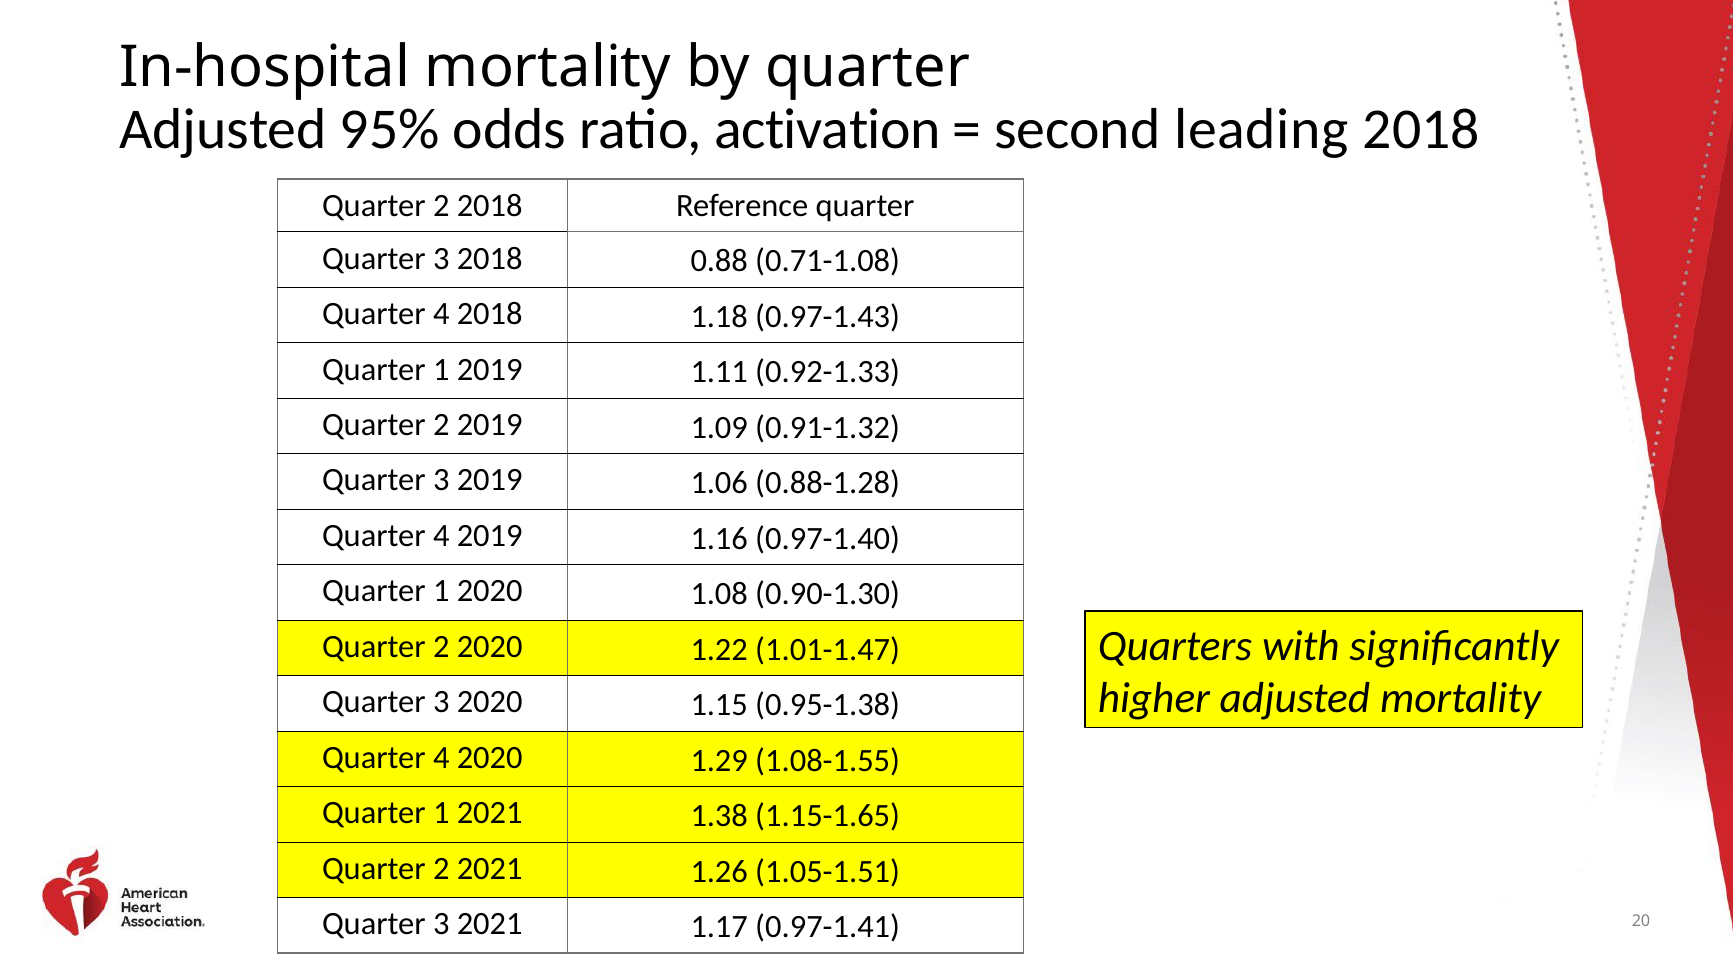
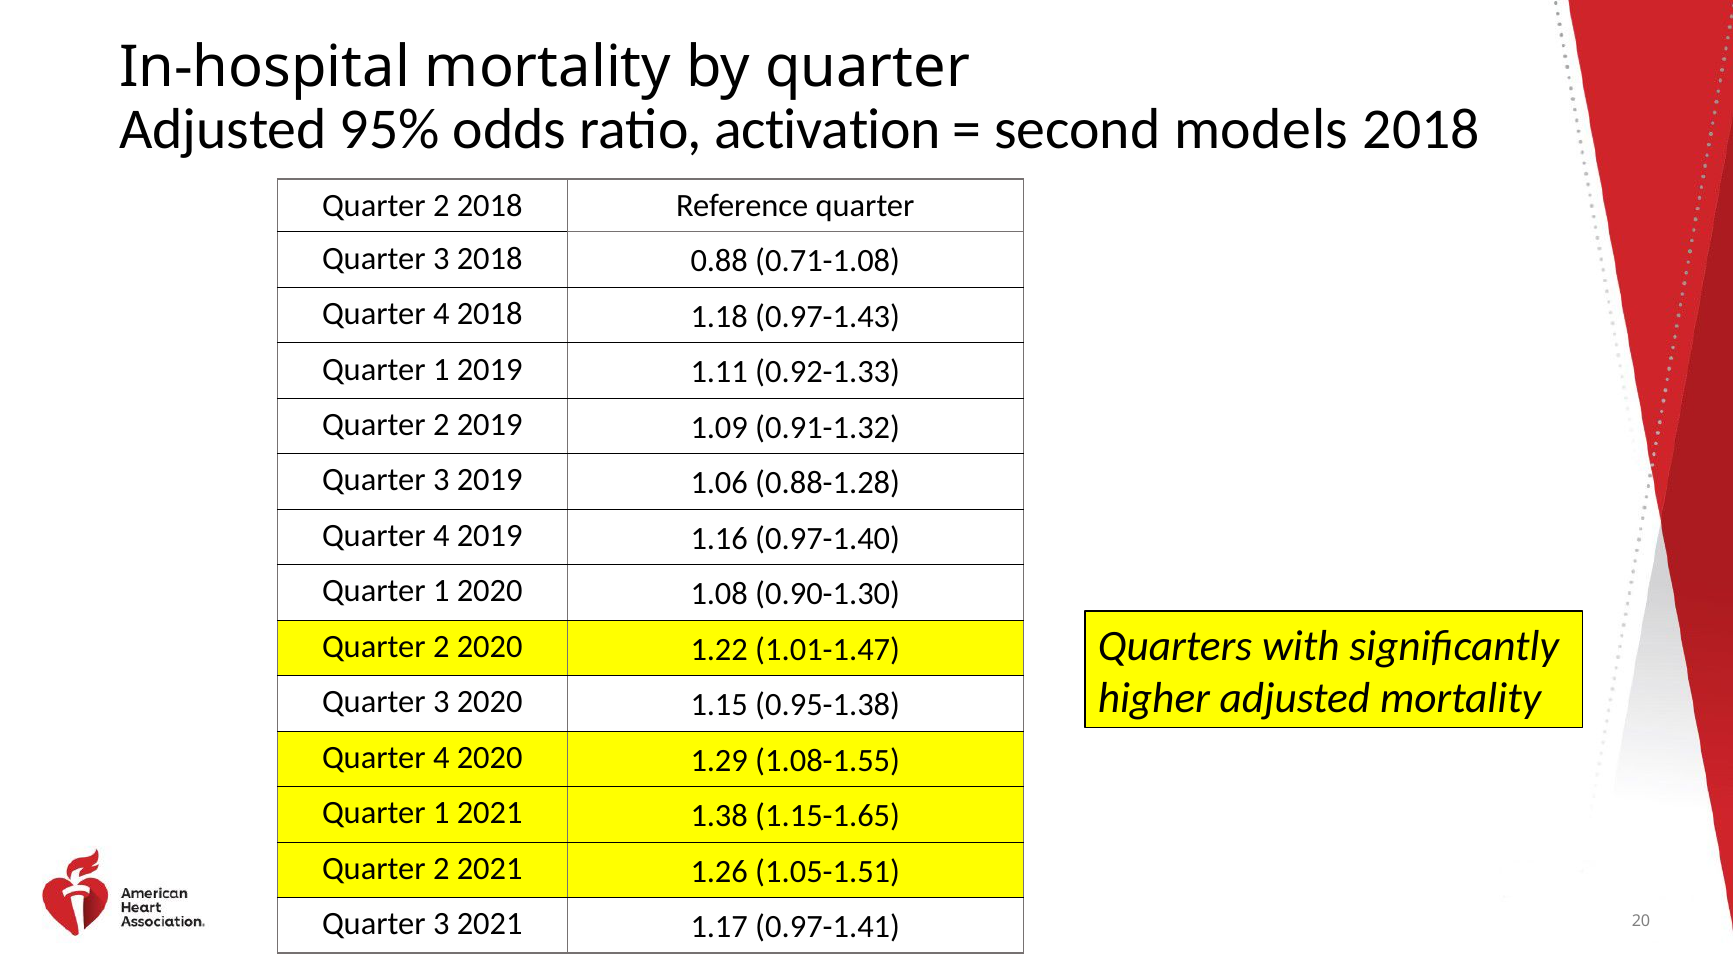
leading: leading -> models (1261, 130)
